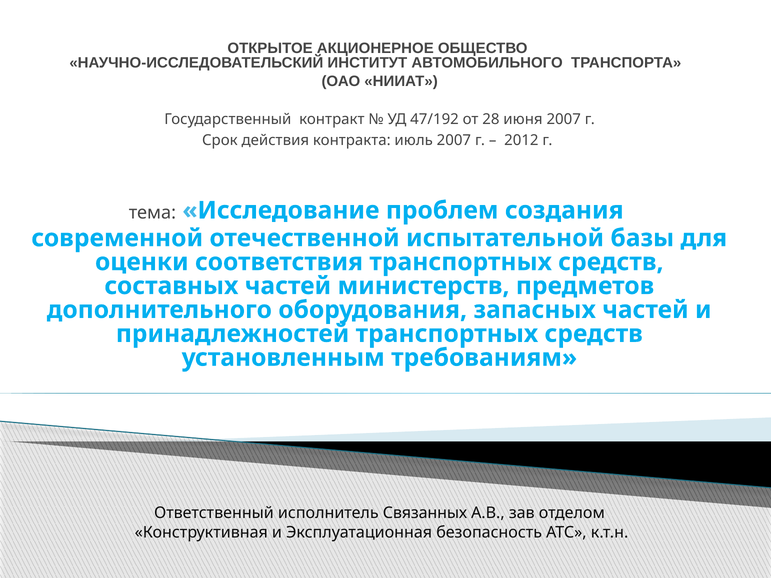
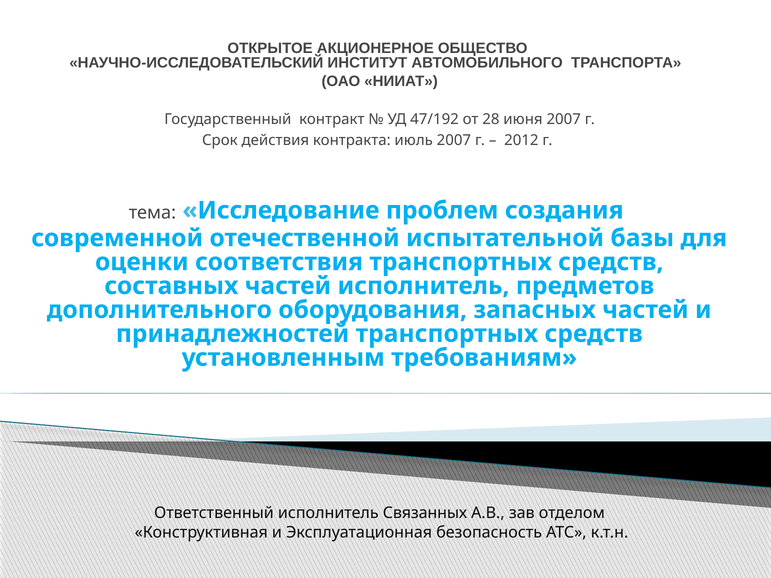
частей министерств: министерств -> исполнитель (424, 286)
